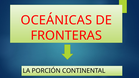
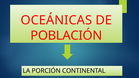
FRONTERAS: FRONTERAS -> POBLACIÓN (66, 36)
